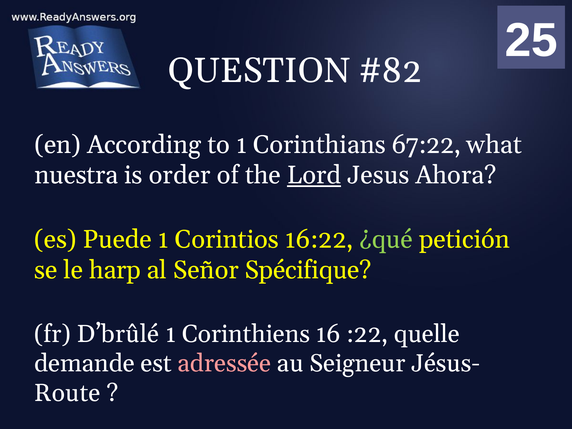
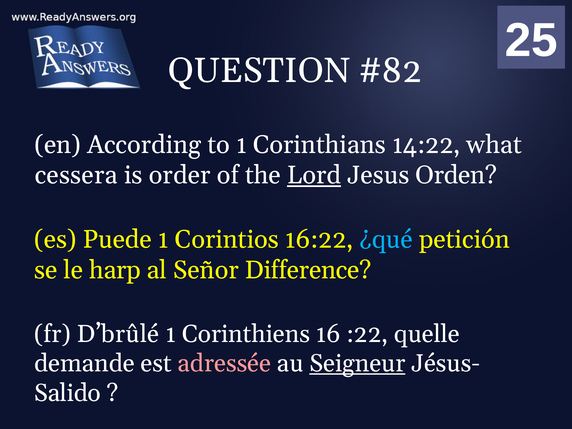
67:22: 67:22 -> 14:22 (426, 145)
nuestra: nuestra -> cessera (76, 175)
Ahora: Ahora -> Orden (456, 175)
¿qué colour: light green -> light blue (386, 240)
Spécifique: Spécifique -> Difference (308, 270)
Seigneur underline: none -> present (357, 363)
Route: Route -> Salido (68, 393)
